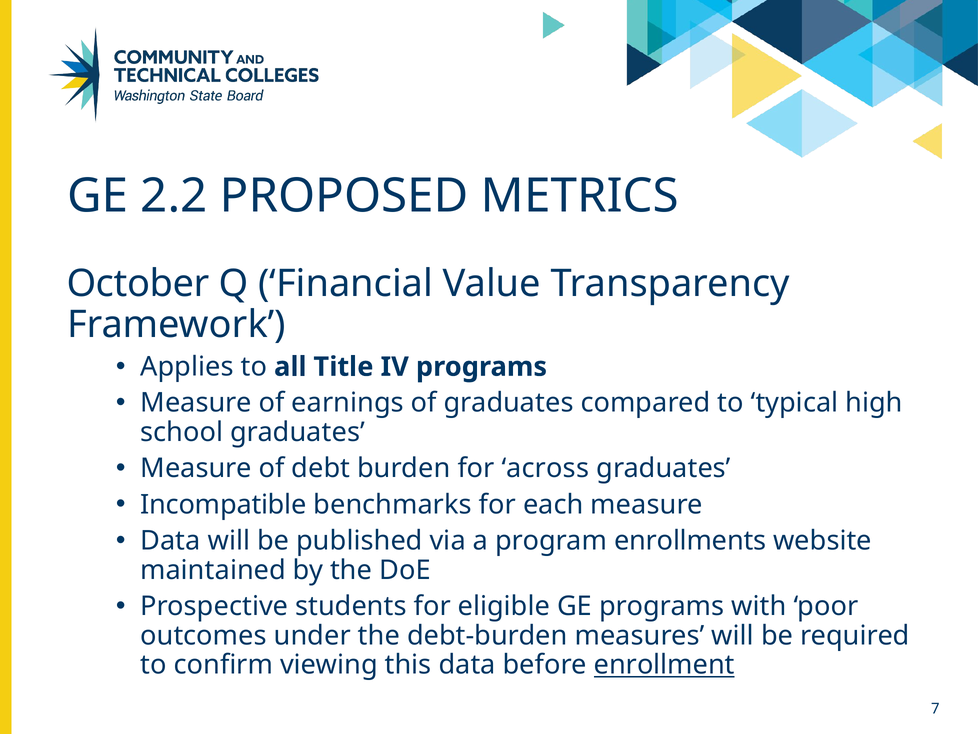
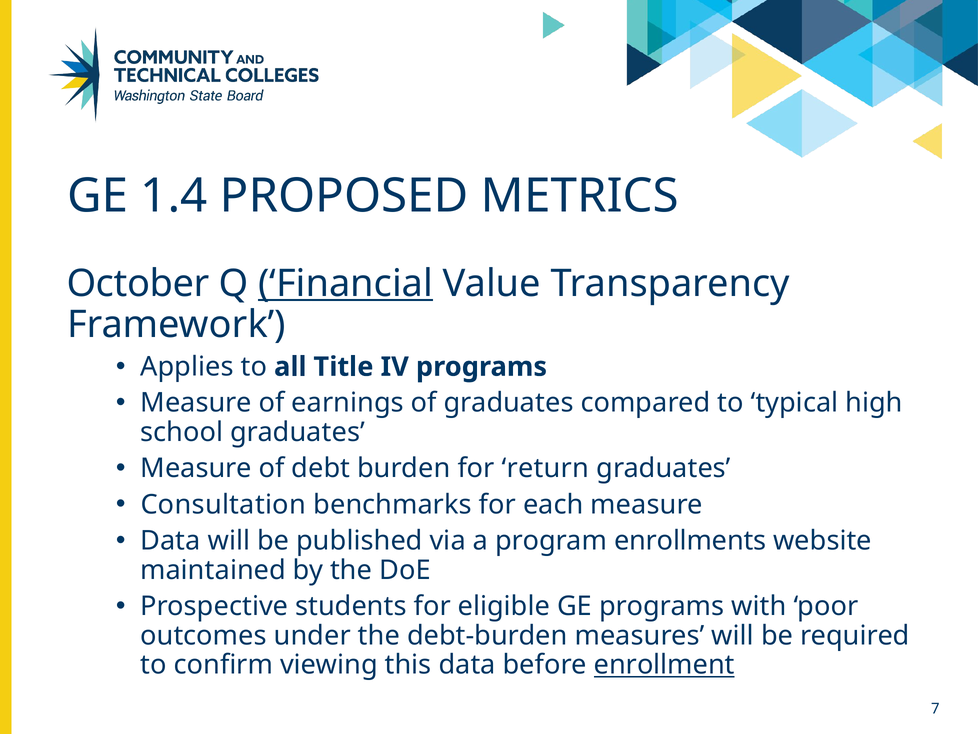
2.2: 2.2 -> 1.4 (174, 196)
Financial underline: none -> present (345, 283)
across: across -> return (545, 468)
Incompatible: Incompatible -> Consultation (223, 504)
